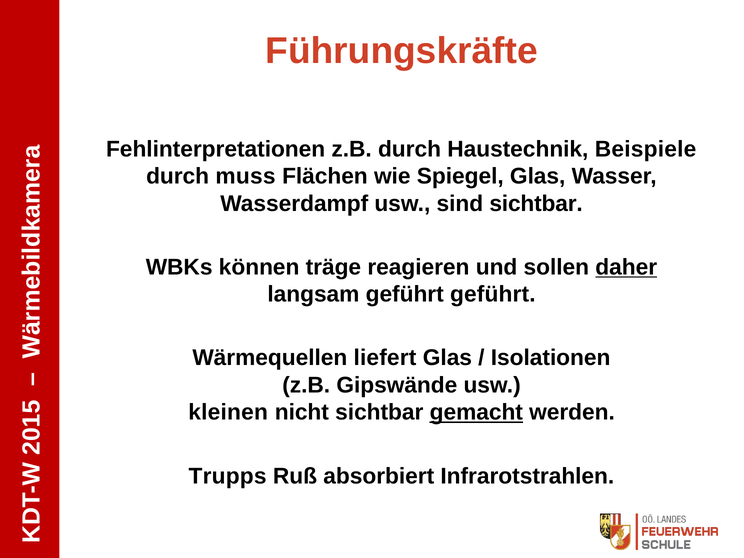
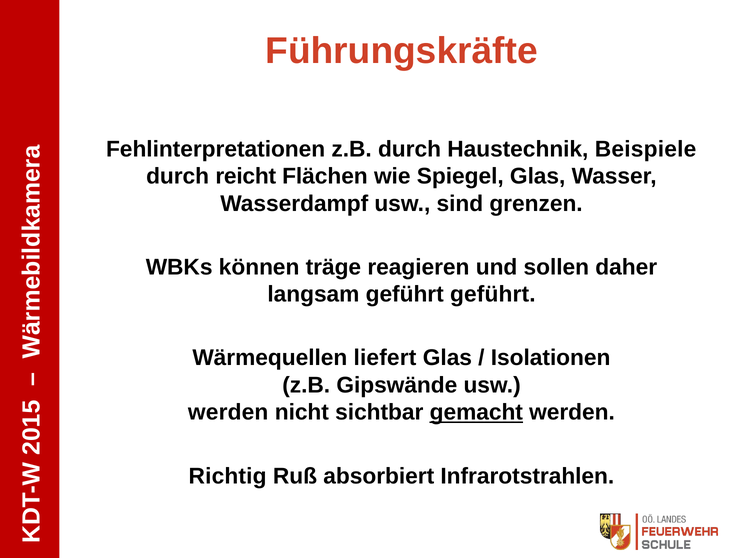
muss: muss -> reicht (246, 176)
sind sichtbar: sichtbar -> grenzen (536, 204)
daher underline: present -> none (626, 267)
kleinen: kleinen -> werden (228, 412)
Trupps: Trupps -> Richtig (228, 476)
